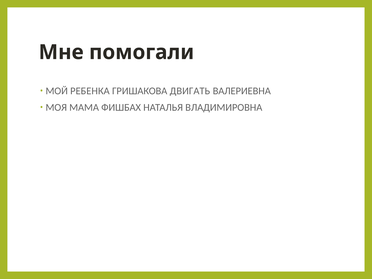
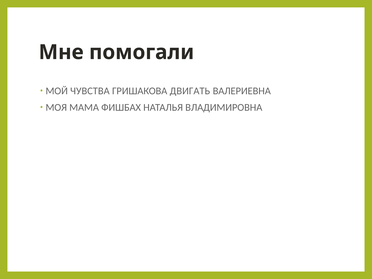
РЕБЕНКА: РЕБЕНКА -> ЧУВСТВА (90, 91)
